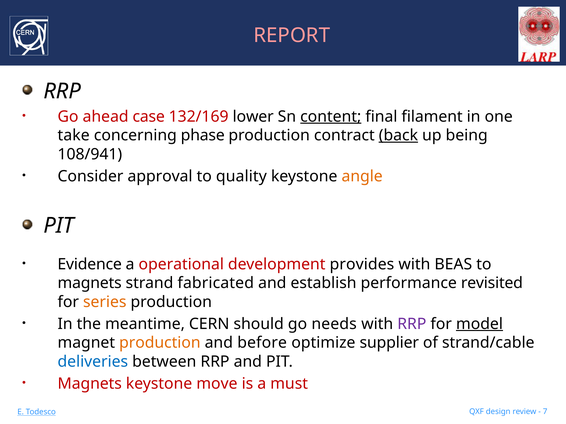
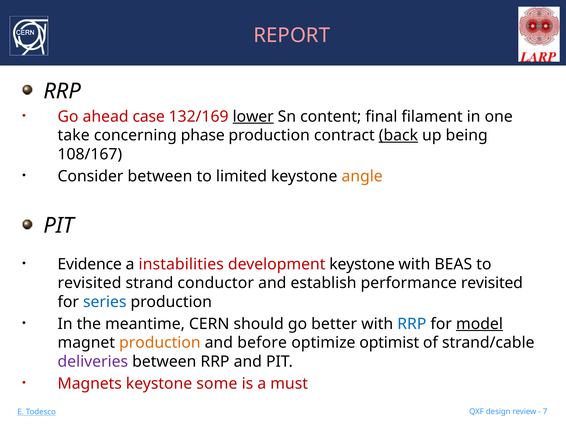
lower underline: none -> present (253, 117)
content underline: present -> none (331, 117)
108/941: 108/941 -> 108/167 (90, 154)
Consider approval: approval -> between (160, 176)
quality: quality -> limited (241, 176)
operational: operational -> instabilities (181, 264)
development provides: provides -> keystone (362, 264)
magnets: magnets -> revisited (90, 283)
fabricated: fabricated -> conductor (216, 283)
series colour: orange -> blue (105, 302)
needs: needs -> better (334, 324)
RRP colour: purple -> blue (412, 324)
supplier: supplier -> optimist (389, 343)
deliveries colour: blue -> purple (93, 362)
move: move -> some (217, 384)
